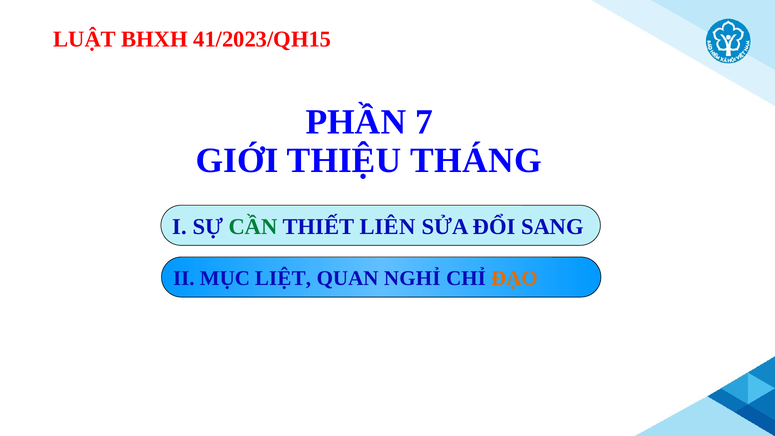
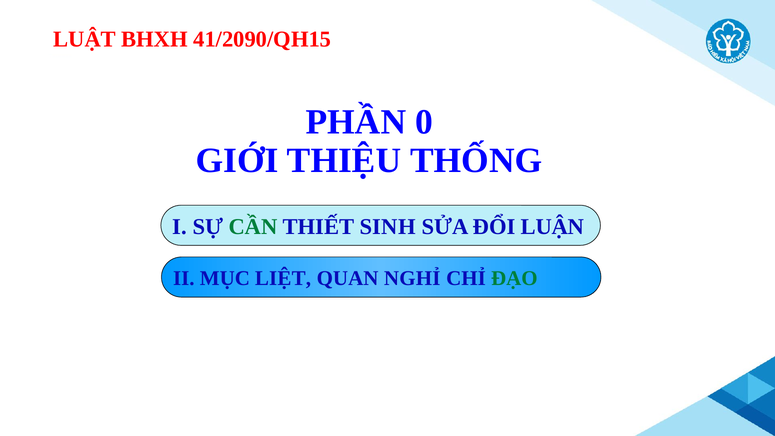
41/2023/QH15: 41/2023/QH15 -> 41/2090/QH15 (262, 39)
7: 7 -> 0 (424, 122)
THÁNG: THÁNG -> THỐNG (476, 160)
LIÊN: LIÊN -> SINH (388, 227)
SANG: SANG -> LUẬN (553, 227)
ĐẠO colour: orange -> green (514, 278)
